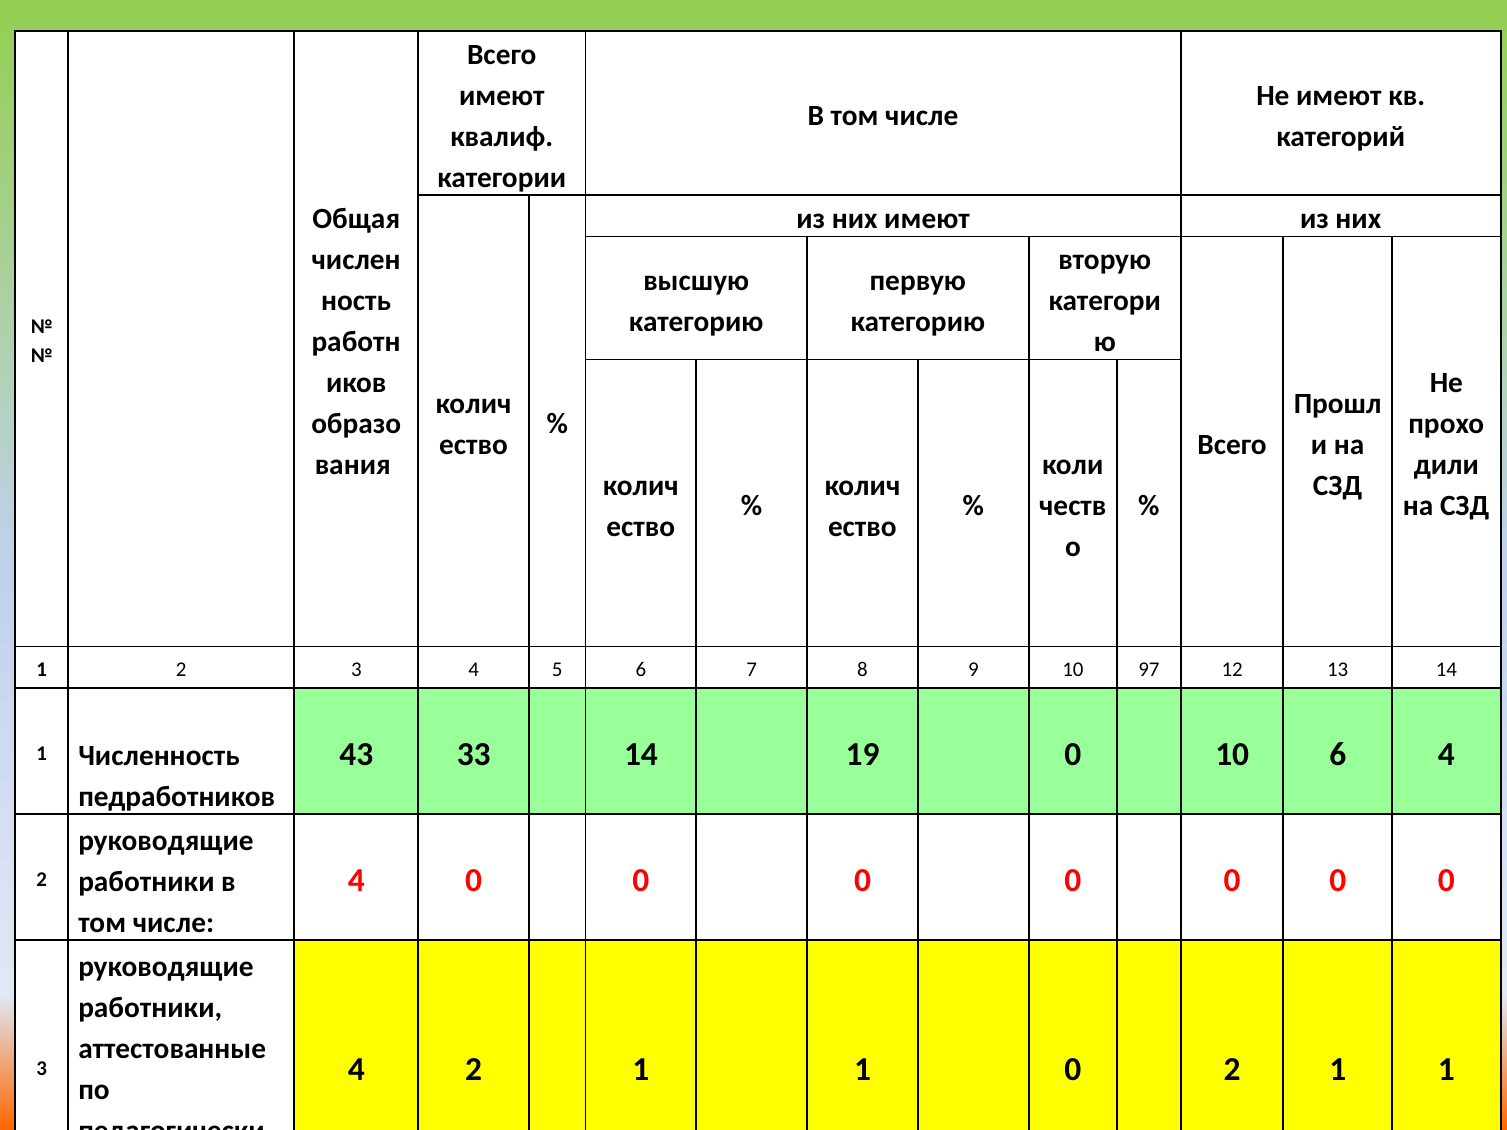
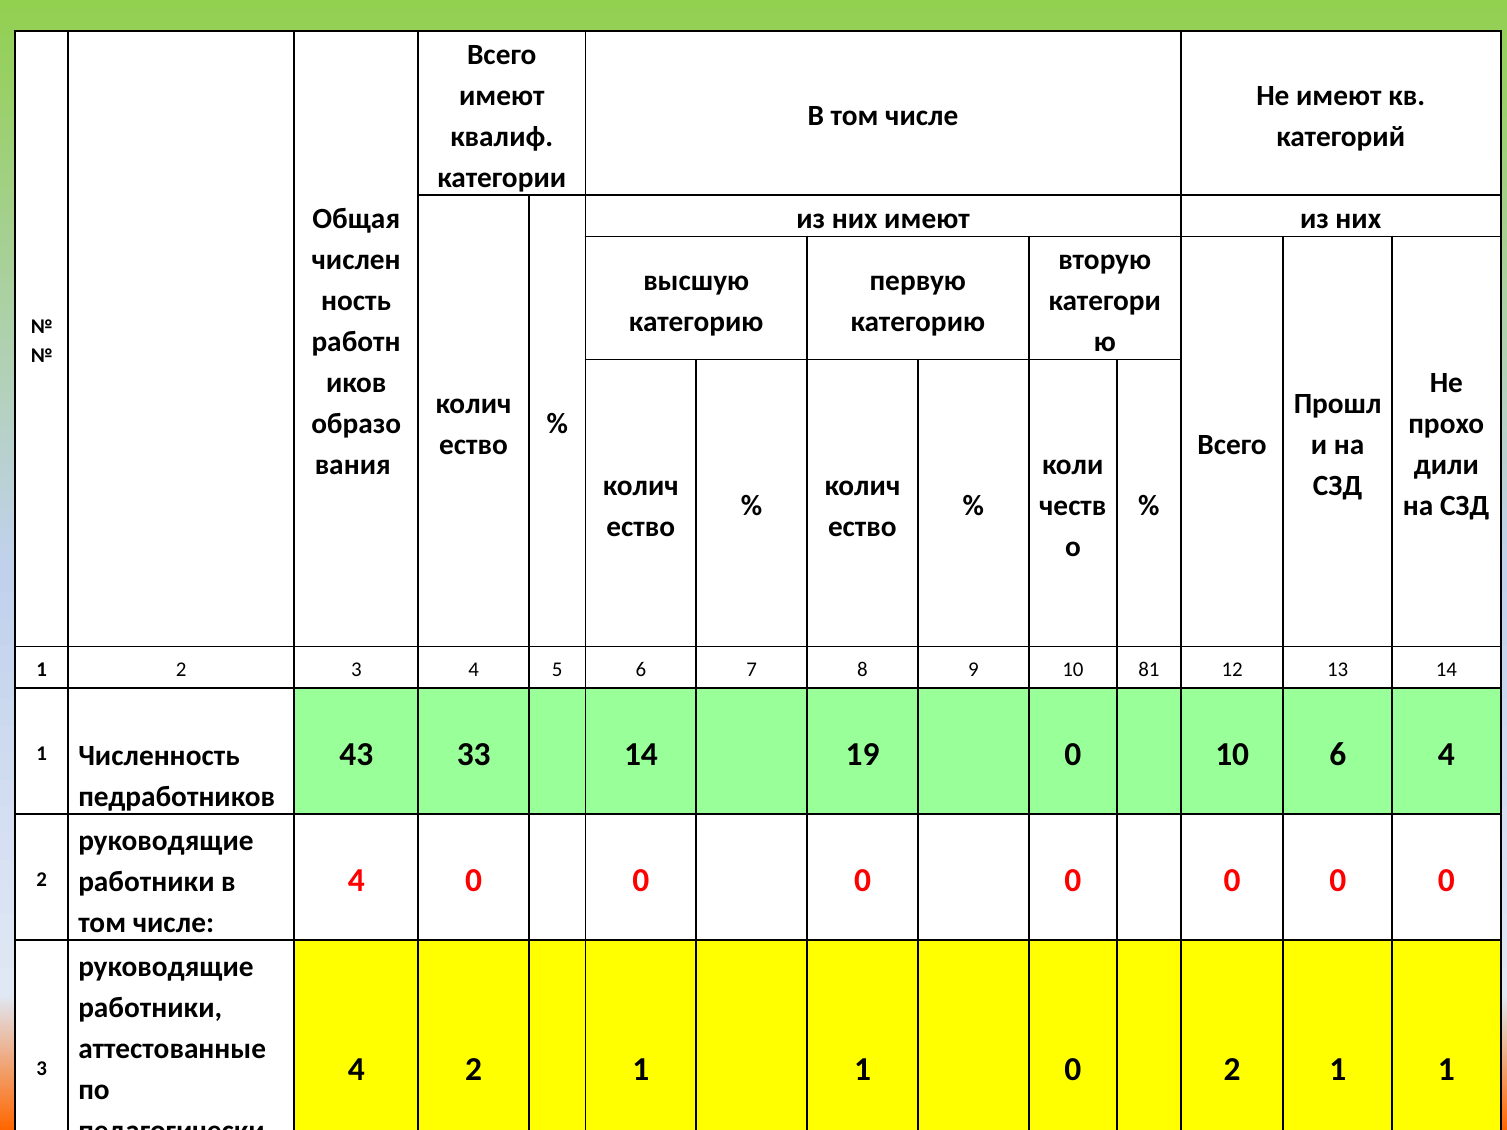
97: 97 -> 81 (1149, 670)
